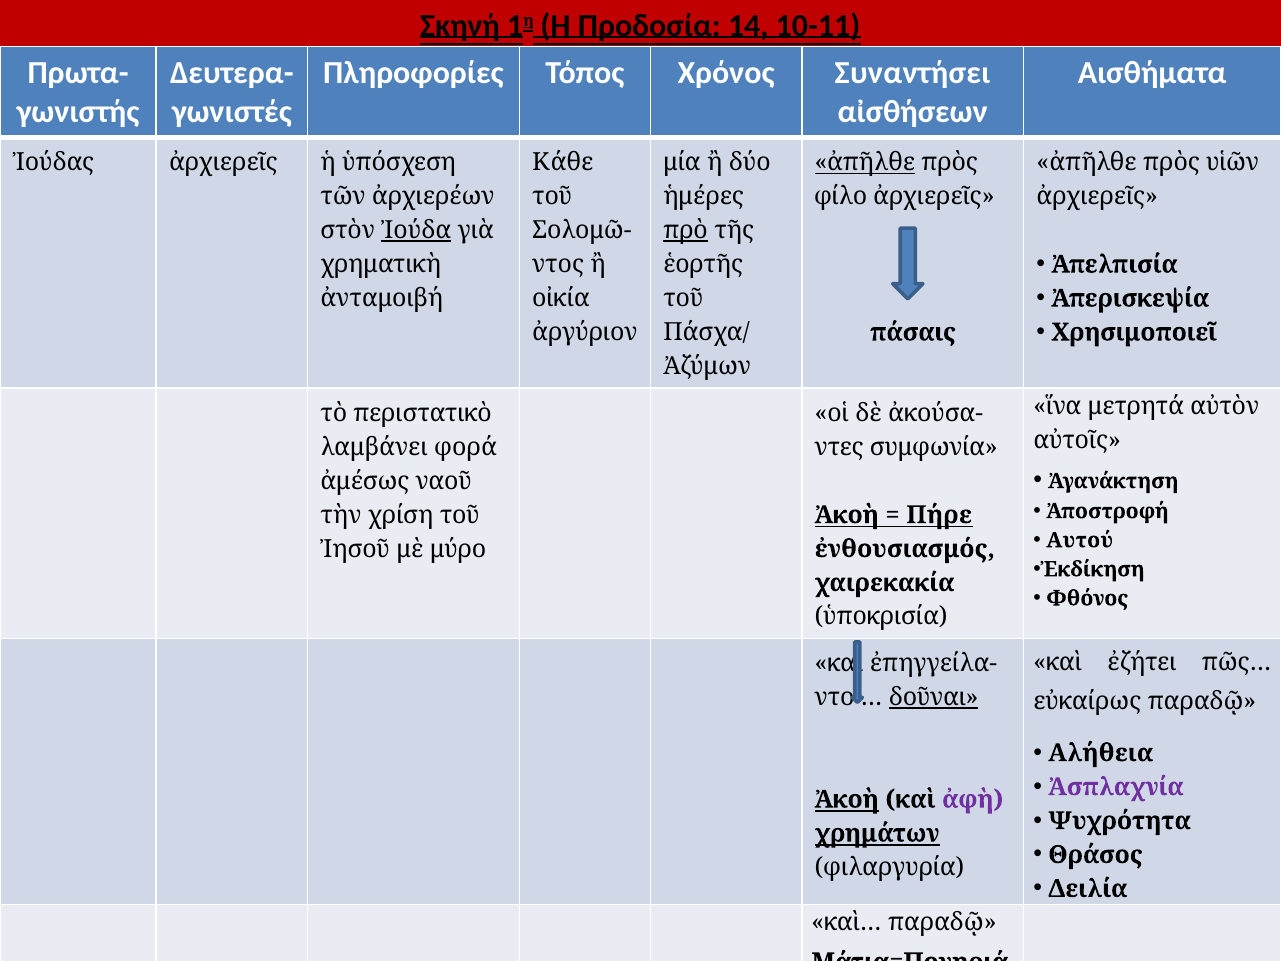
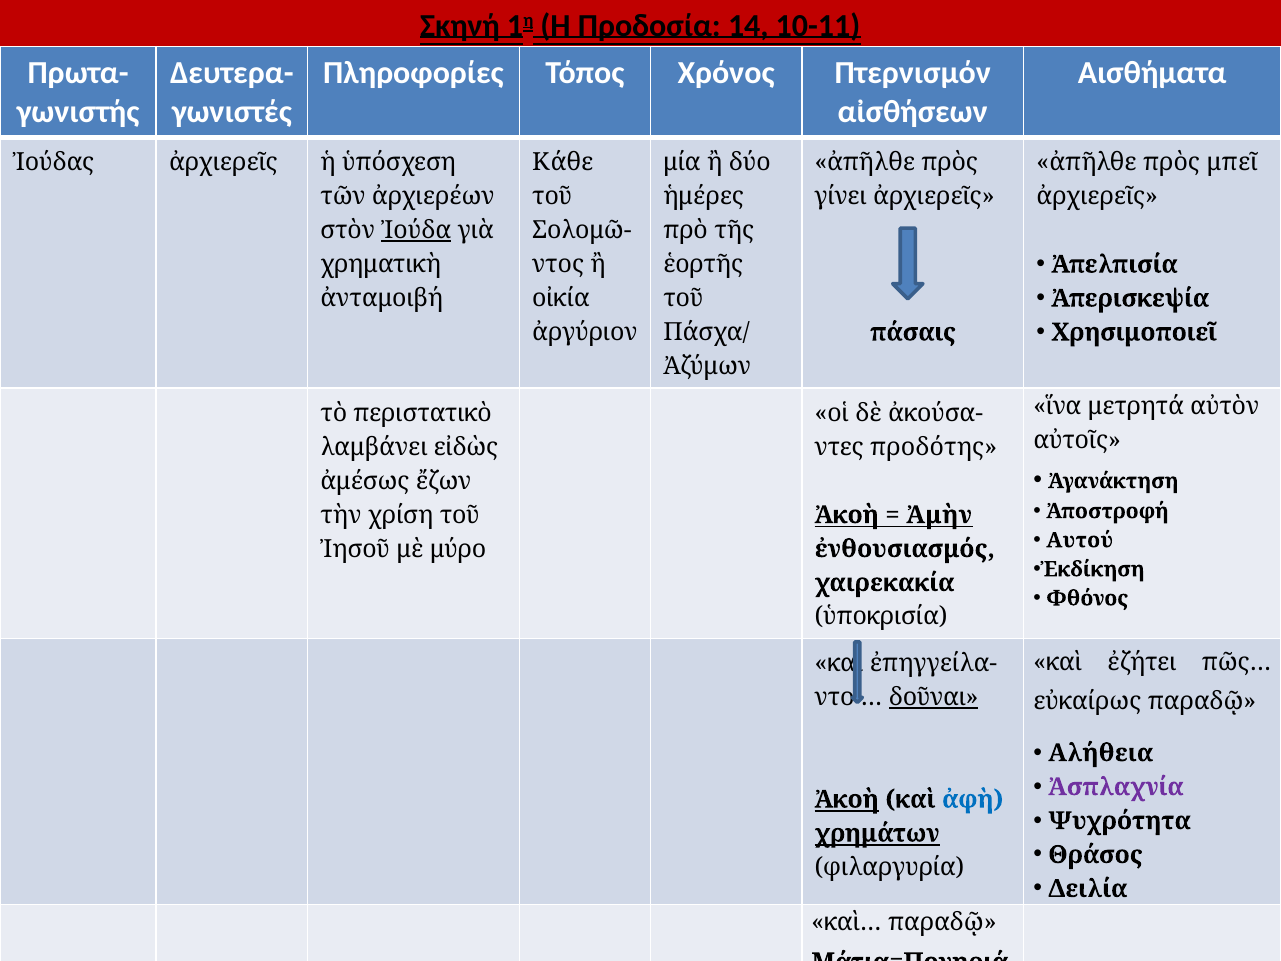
Συναντήσει: Συναντήσει -> Πτερνισμόν (913, 73)
ἀπῆλθε underline: present -> none (865, 162)
υἱῶν: υἱῶν -> μπεῖ (1232, 162)
φίλο: φίλο -> γίνει (841, 196)
πρὸ underline: present -> none (686, 230)
φορά: φορά -> εἰδὼς (466, 447)
συμφωνία: συμφωνία -> προδότης (934, 447)
ναοῦ: ναοῦ -> ἔζων (444, 481)
Πήρε: Πήρε -> Ἀμὴν (939, 515)
ἀφὴ colour: purple -> blue (973, 799)
